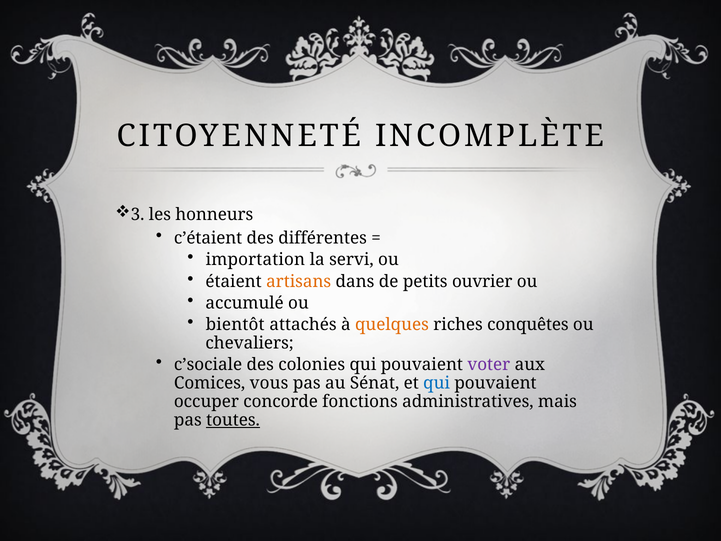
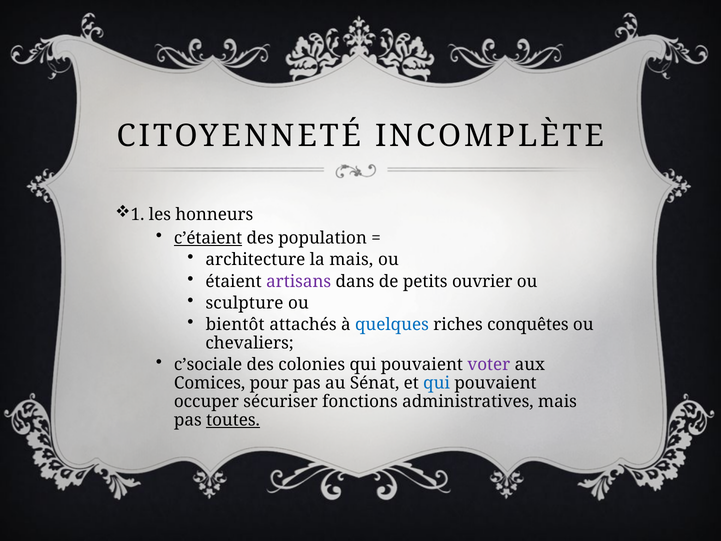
3: 3 -> 1 (138, 214)
c’étaient underline: none -> present (208, 238)
différentes: différentes -> population (323, 238)
importation: importation -> architecture (255, 260)
la servi: servi -> mais (351, 260)
artisans colour: orange -> purple (299, 281)
accumulé: accumulé -> sculpture (244, 303)
quelques colour: orange -> blue (392, 325)
vous: vous -> pour (269, 383)
concorde: concorde -> sécuriser (281, 401)
